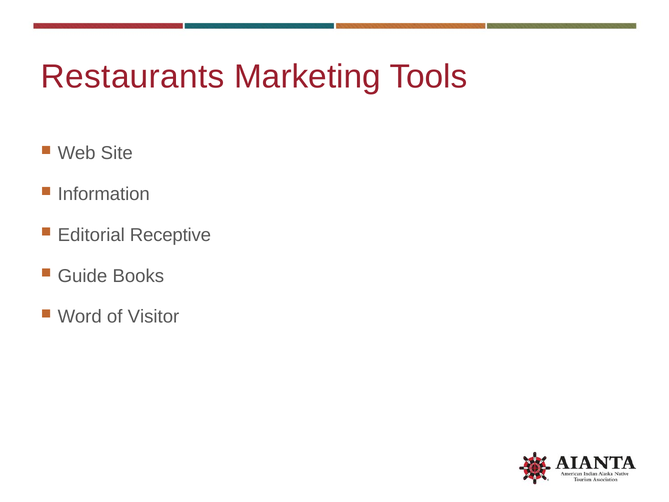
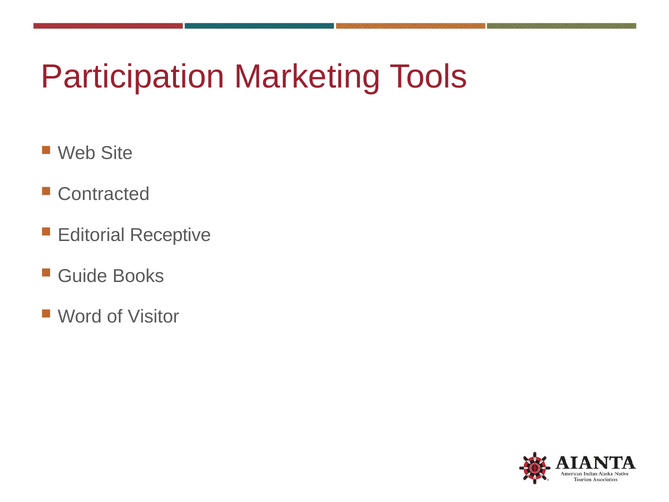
Restaurants: Restaurants -> Participation (133, 77)
Information: Information -> Contracted (104, 194)
